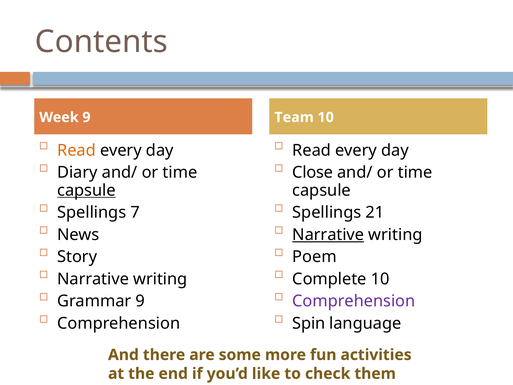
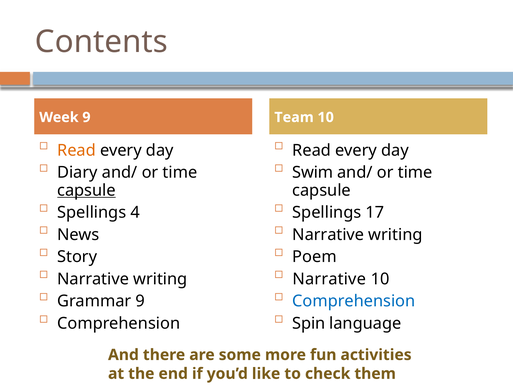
Close: Close -> Swim (313, 172)
7: 7 -> 4 (135, 212)
21: 21 -> 17 (375, 212)
Narrative underline: present -> none (328, 235)
Complete: Complete -> Narrative (329, 279)
Comprehension colour: purple -> blue (354, 301)
